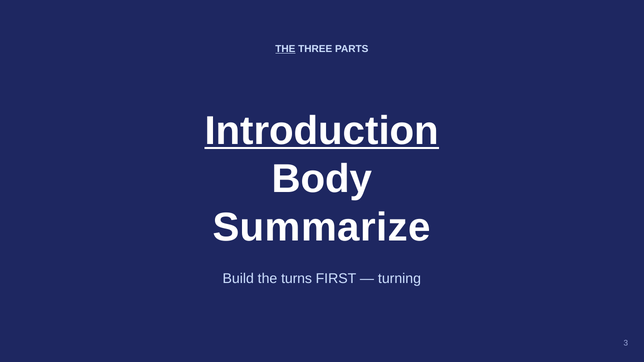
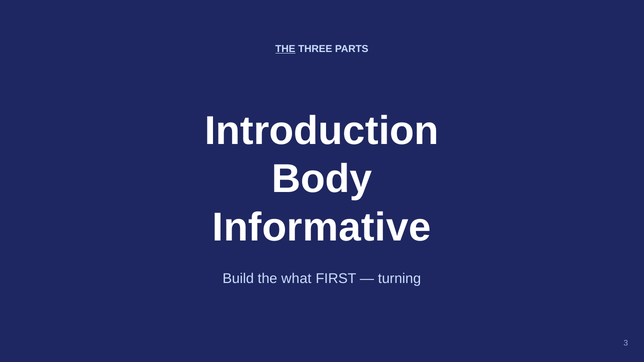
Introduction underline: present -> none (322, 131)
Summarize: Summarize -> Informative (322, 227)
turns: turns -> what (296, 279)
